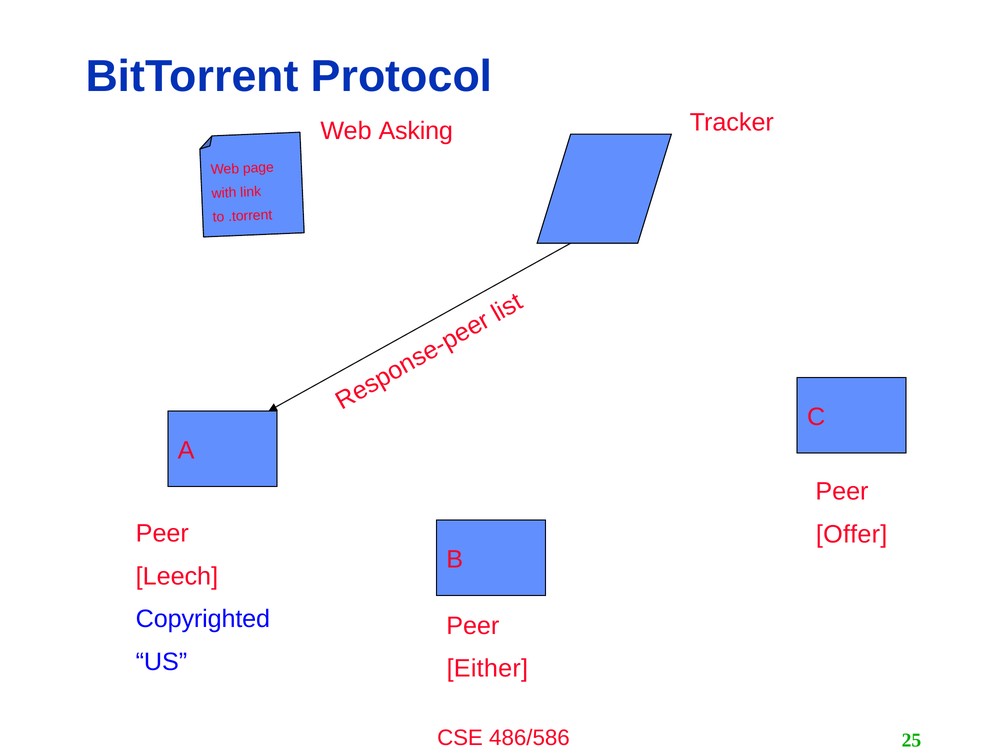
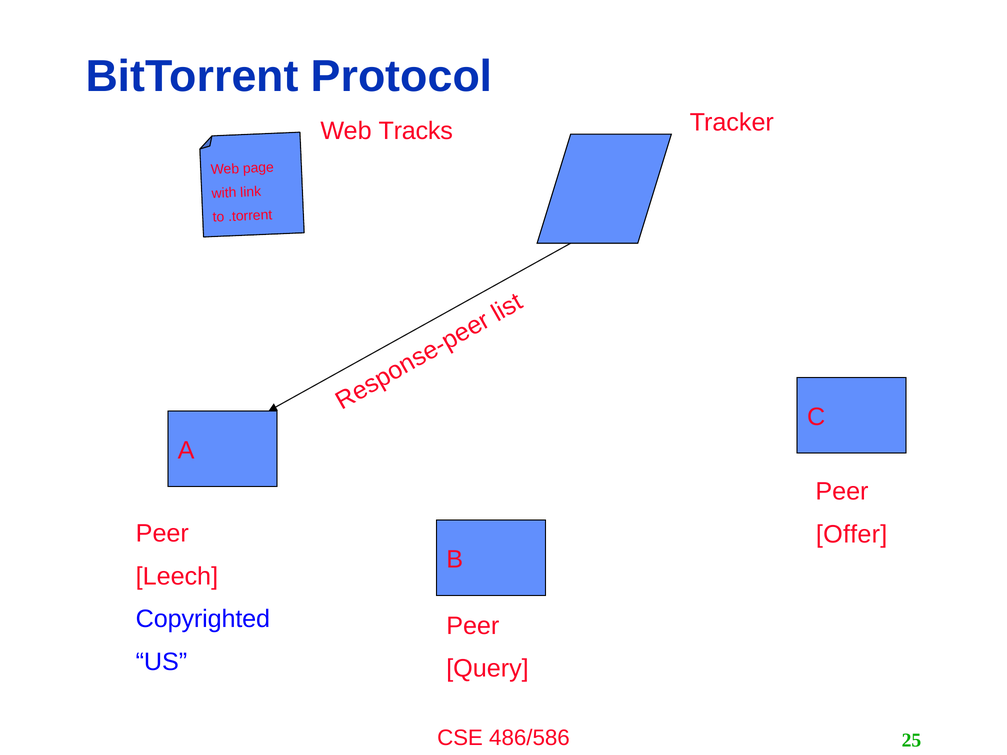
Asking: Asking -> Tracks (416, 131)
Either: Either -> Query (487, 669)
